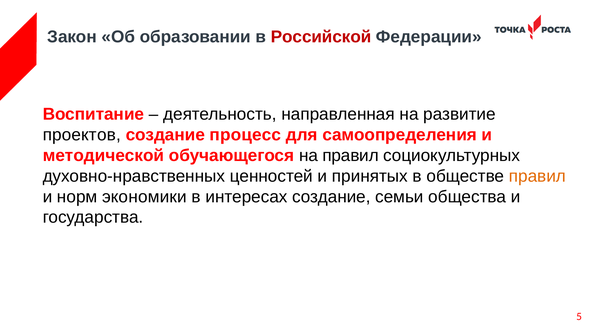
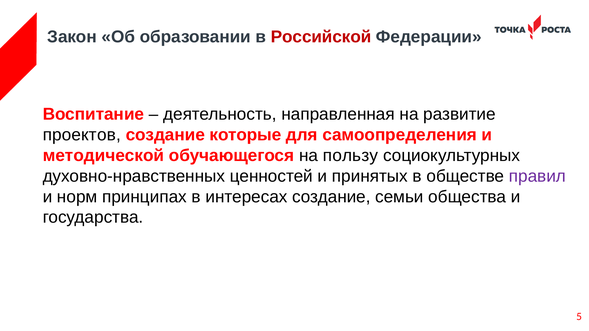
процесс: процесс -> которые (245, 135)
на правил: правил -> пользу (350, 156)
правил colour: orange -> purple (537, 176)
экономики: экономики -> принципах (144, 197)
